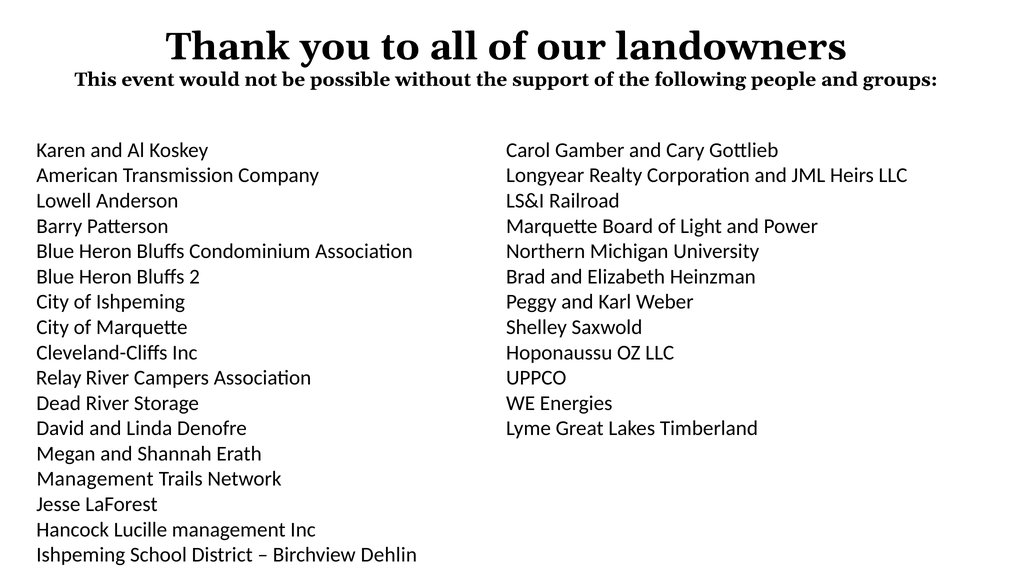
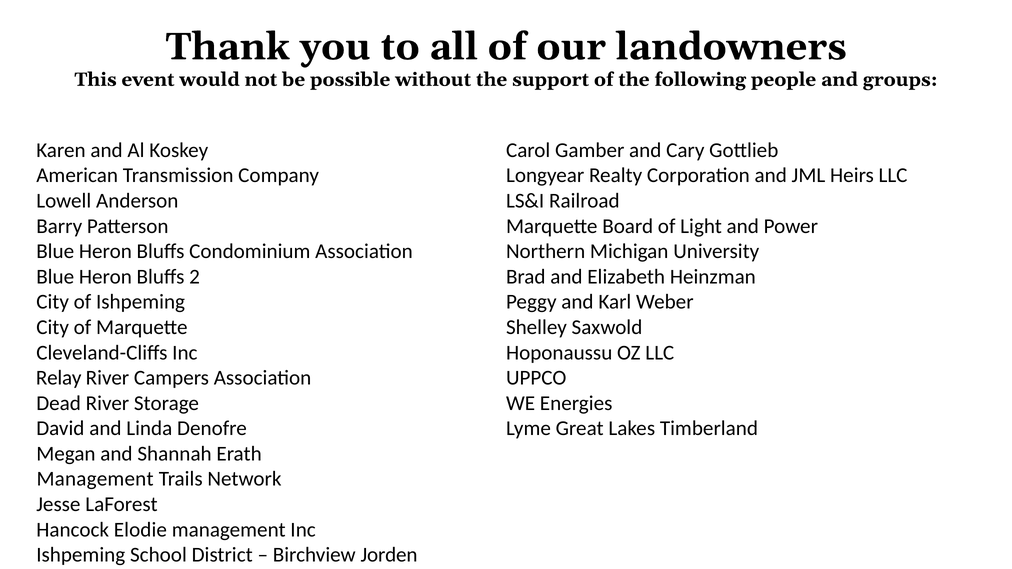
Lucille: Lucille -> Elodie (140, 530)
Dehlin: Dehlin -> Jorden (389, 555)
